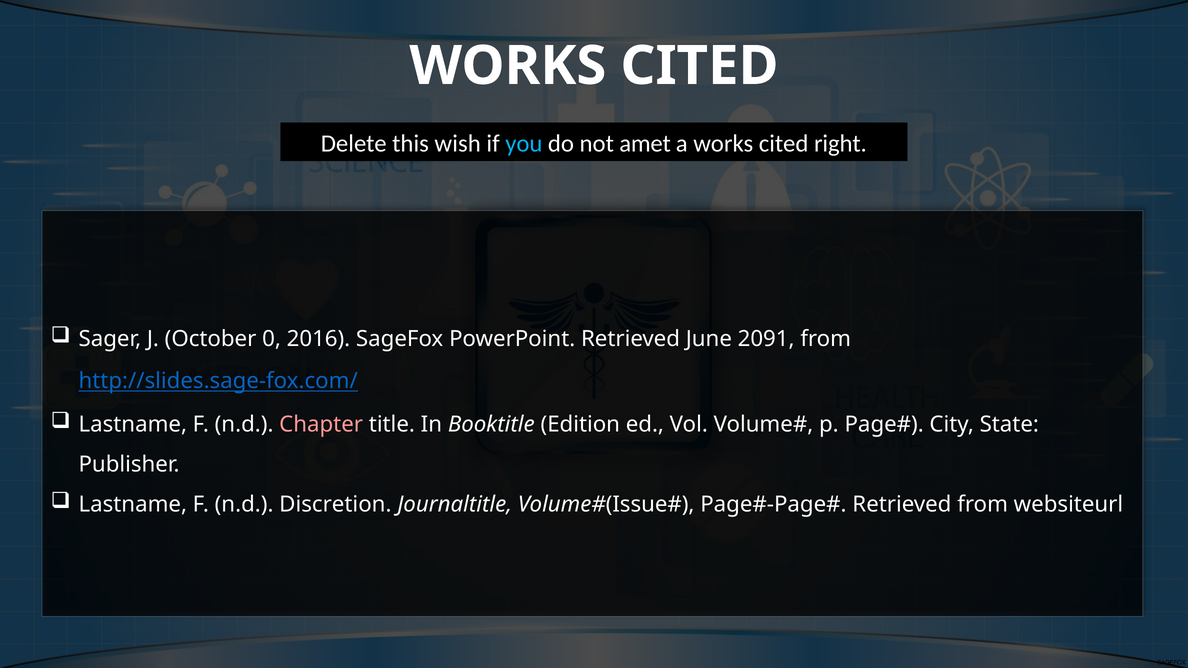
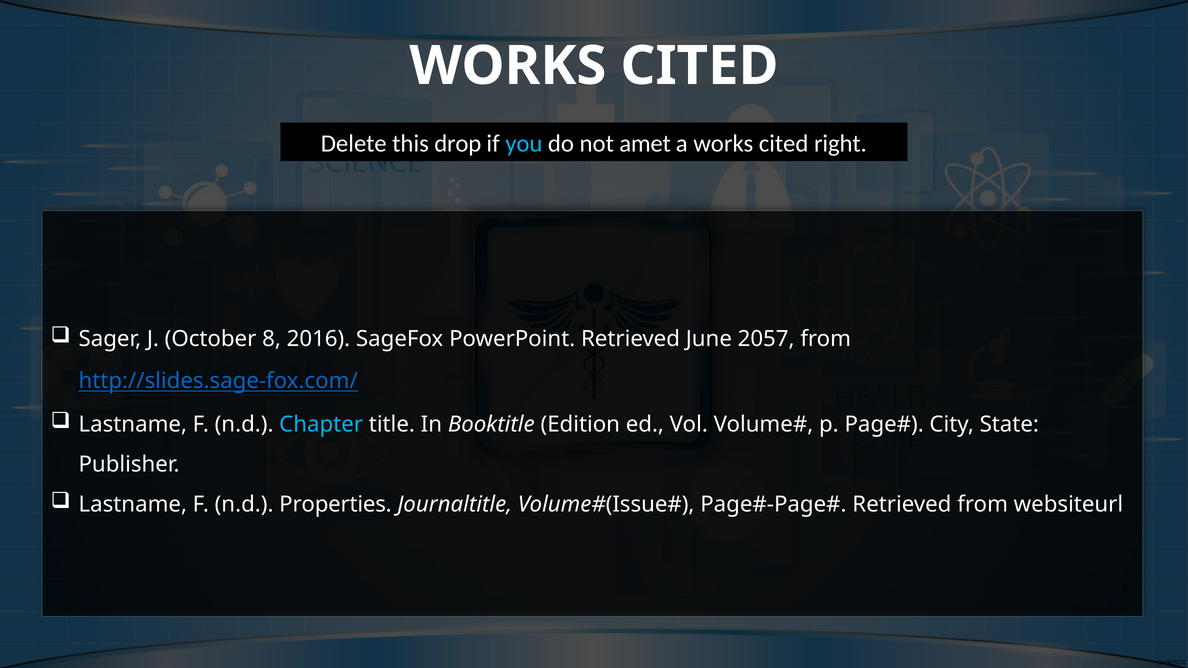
wish: wish -> drop (458, 144)
0: 0 -> 8 (272, 339)
2091: 2091 -> 2057 (766, 339)
Chapter colour: pink -> light blue (321, 425)
Discretion: Discretion -> Properties (335, 505)
